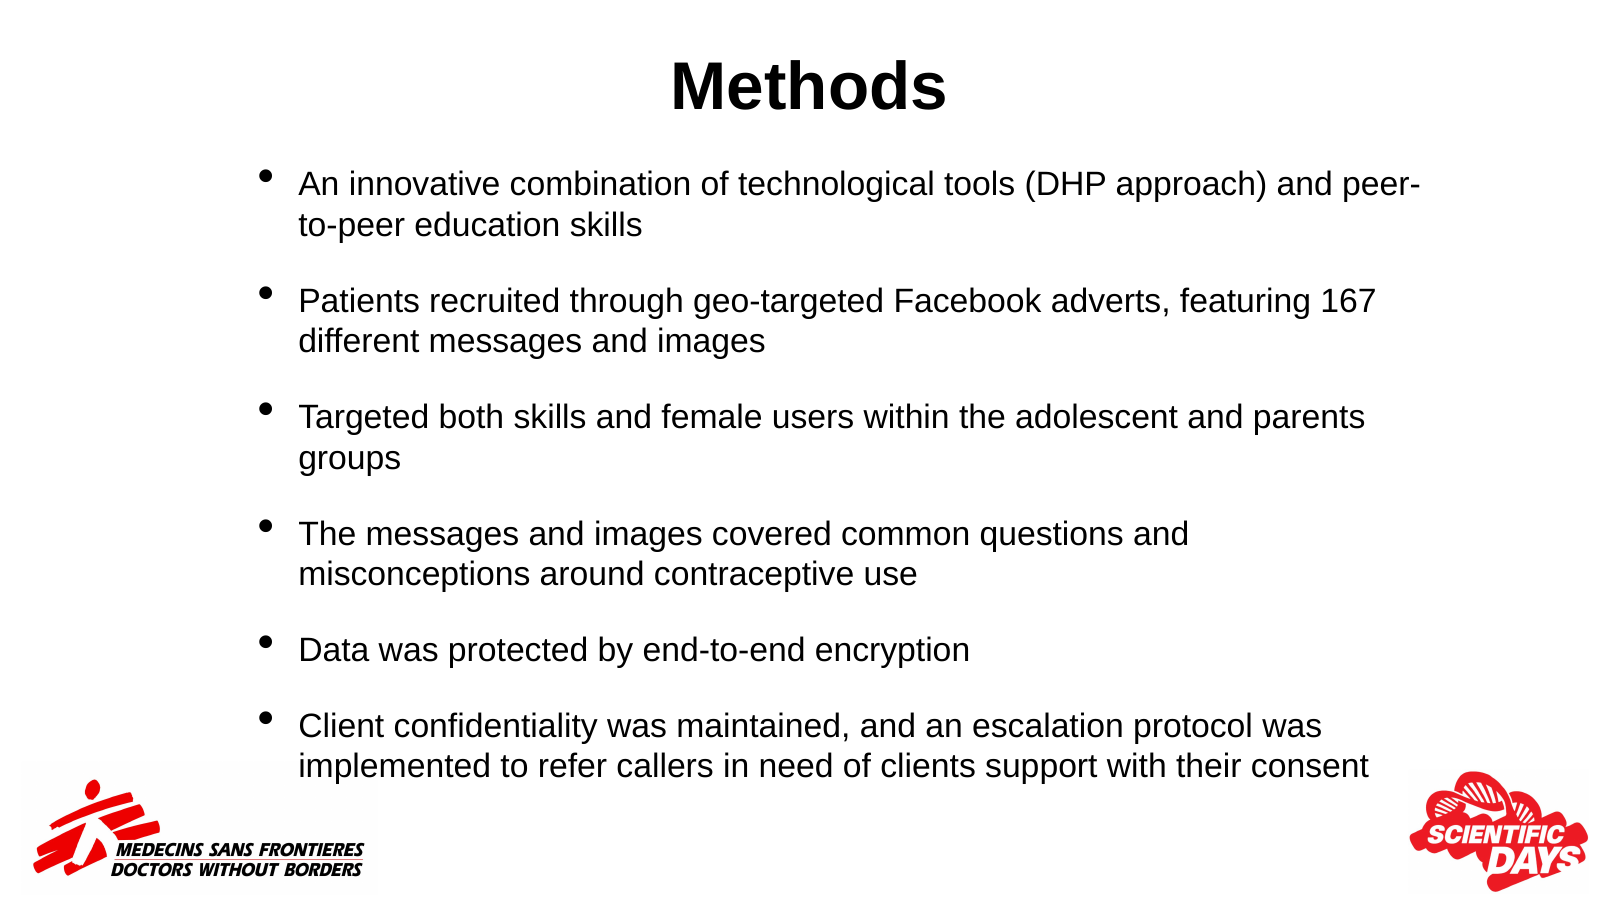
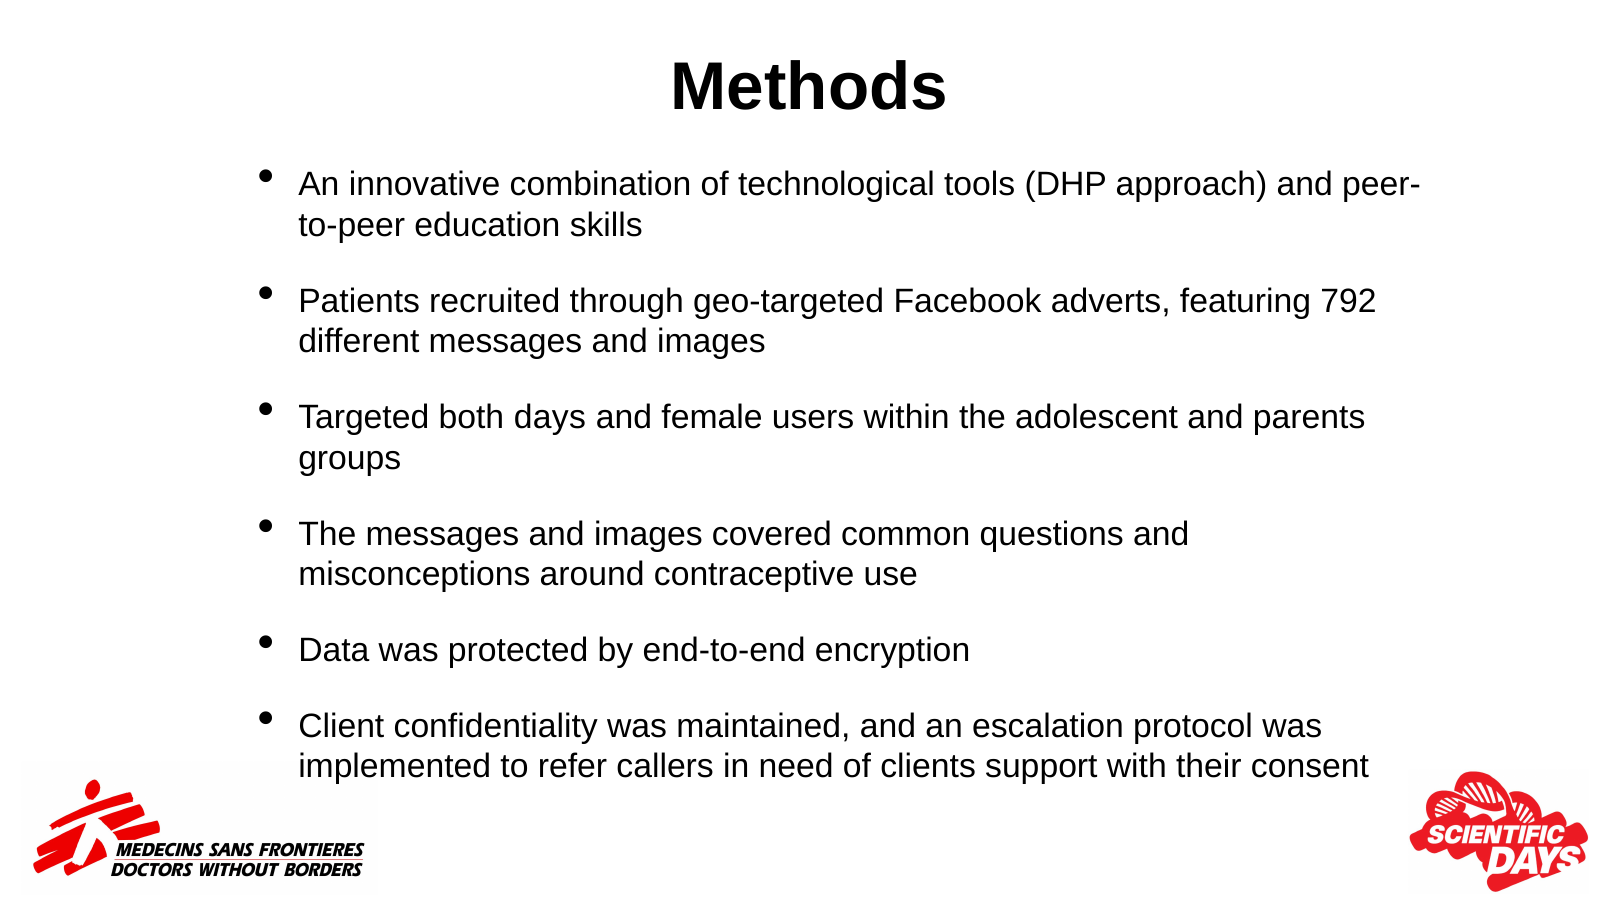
167: 167 -> 792 (1349, 301)
both skills: skills -> days (550, 417)
